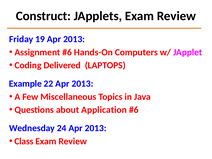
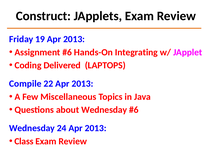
Computers: Computers -> Integrating (136, 52)
Example: Example -> Compile (25, 84)
about Application: Application -> Wednesday (104, 110)
